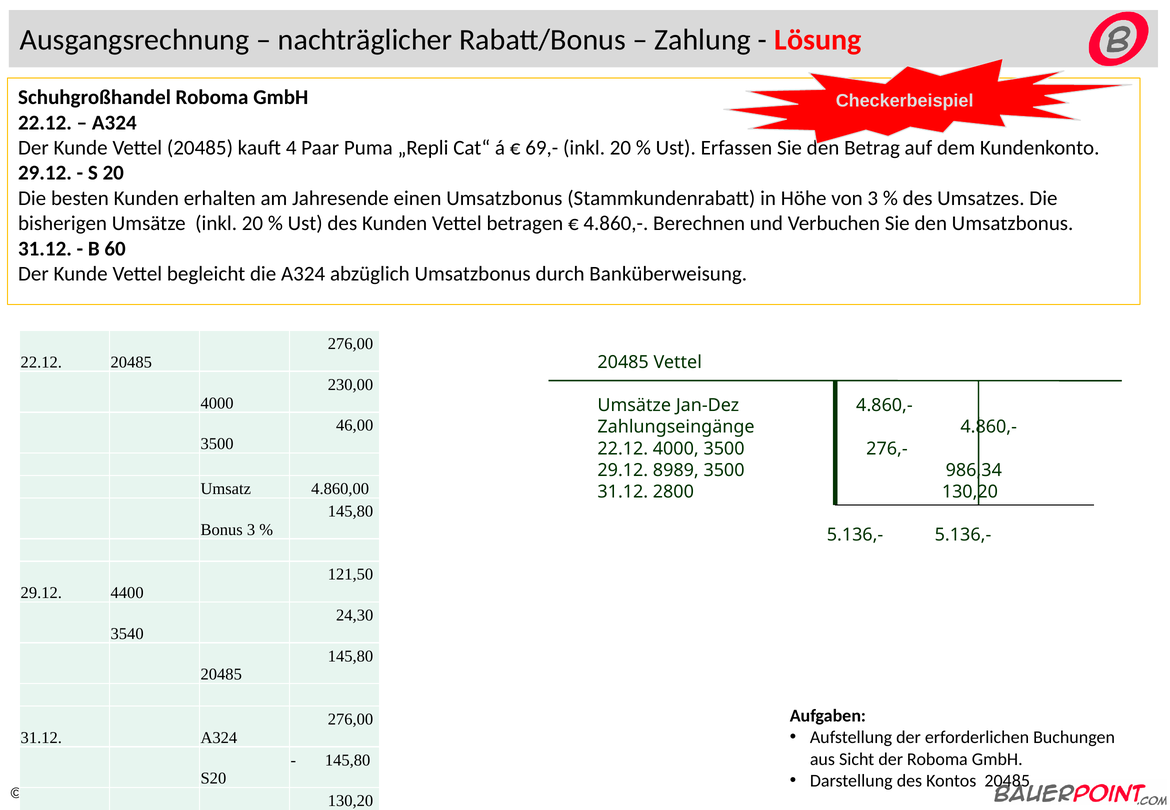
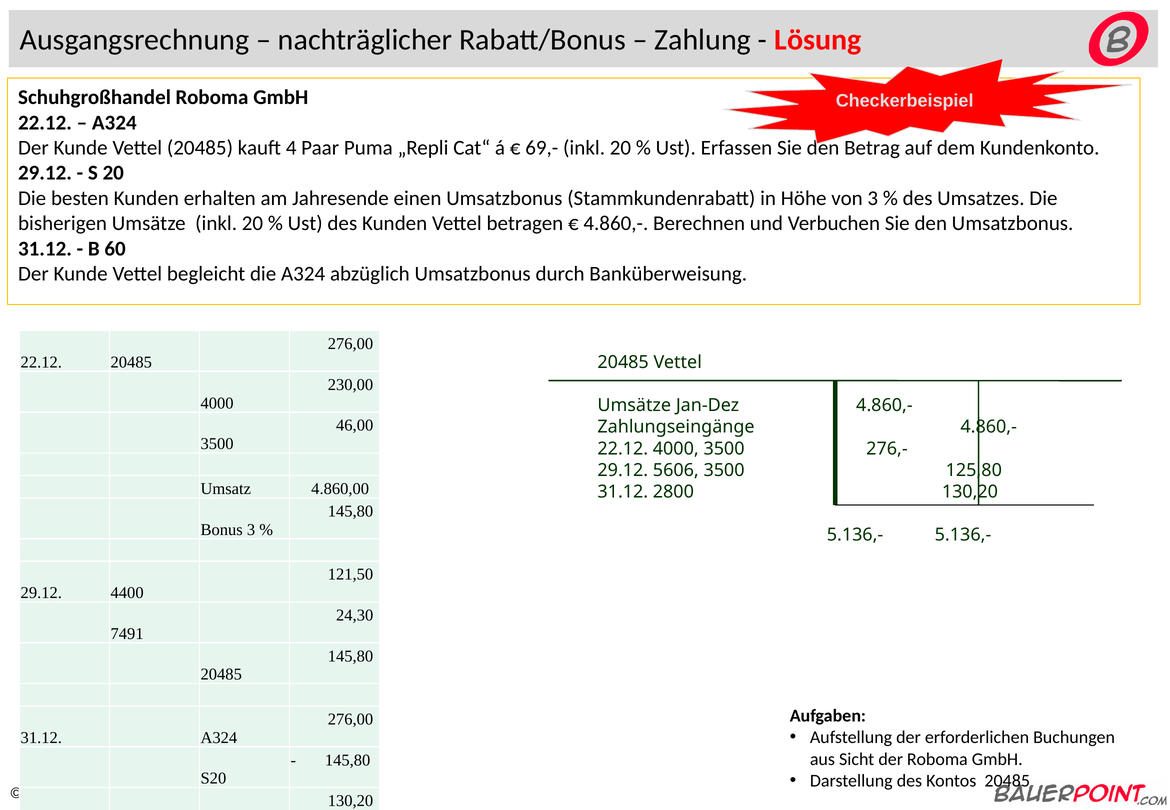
8989: 8989 -> 5606 (676, 470)
986,34: 986,34 -> 125,80 (974, 470)
3540: 3540 -> 7491 (127, 634)
